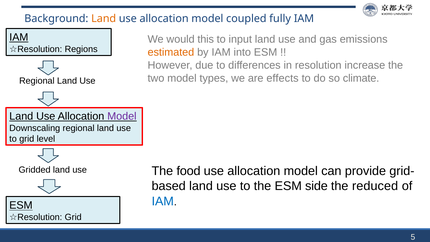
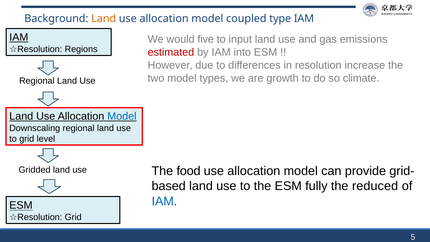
fully: fully -> type (280, 19)
this: this -> five (206, 39)
estimated colour: orange -> red (171, 52)
effects: effects -> growth (283, 78)
Model colour: purple -> blue (122, 116)
side: side -> fully (316, 186)
